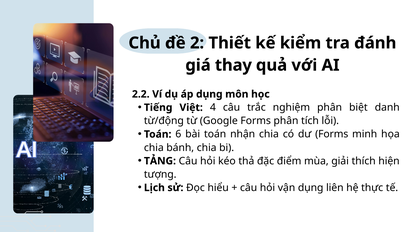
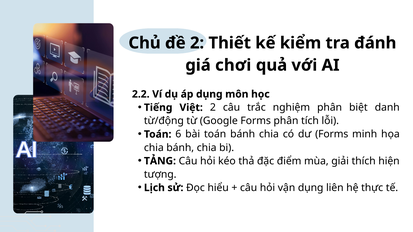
thay: thay -> chơi (233, 65)
Việt 4: 4 -> 2 (213, 108)
toán nhận: nhận -> bánh (243, 134)
